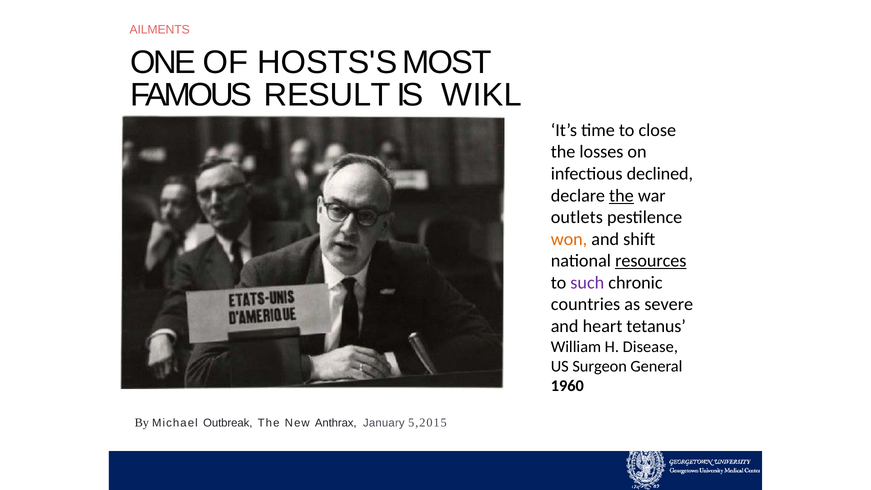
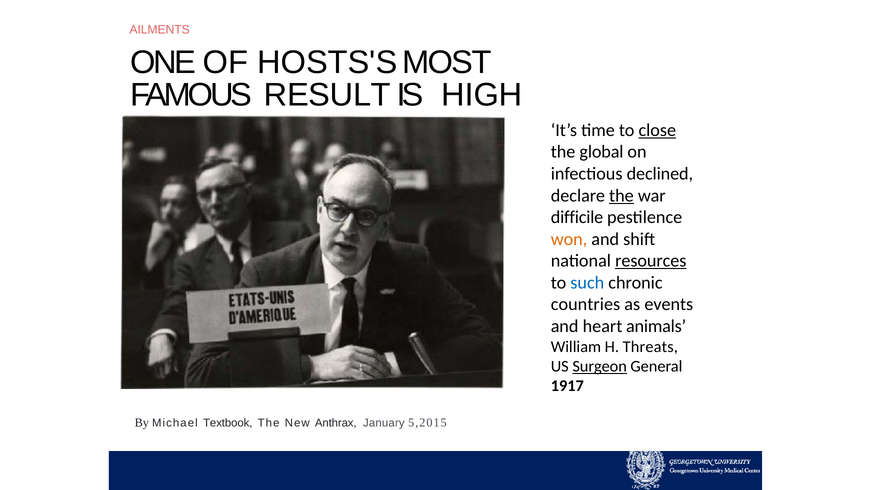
WIKL: WIKL -> HIGH (482, 95)
close underline: none -> present (657, 130)
losses: losses -> global (601, 152)
outlets: outlets -> difficile (577, 217)
such colour: purple -> blue (587, 283)
severe: severe -> events (669, 304)
tetanus: tetanus -> animals (656, 326)
Disease: Disease -> Threats (650, 347)
Surgeon underline: none -> present (600, 366)
1960: 1960 -> 1917 (567, 386)
Outbreak: Outbreak -> Textbook (228, 423)
